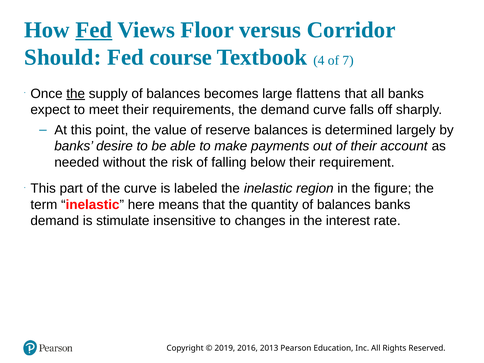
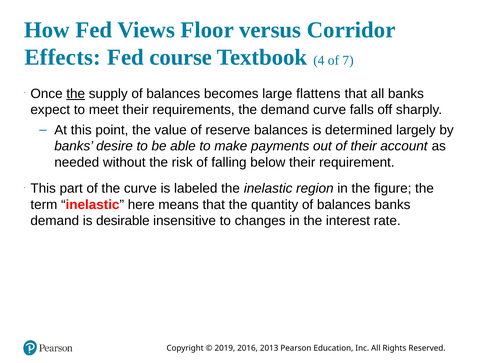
Fed underline: present -> none (94, 30)
Should: Should -> Effects (63, 57)
stimulate: stimulate -> desirable (123, 221)
